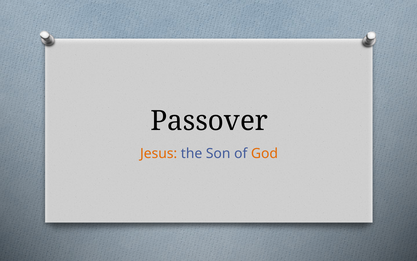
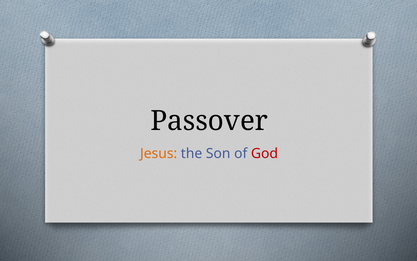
God colour: orange -> red (264, 153)
